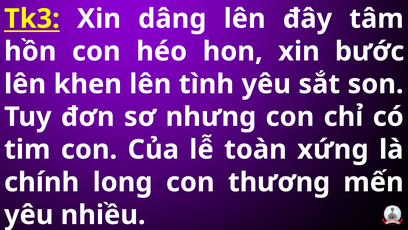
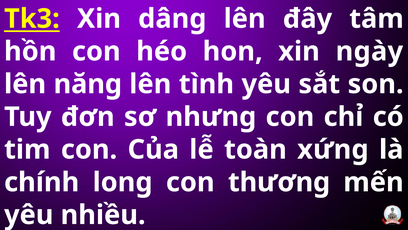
bước: bước -> ngày (369, 51)
khen: khen -> năng (88, 84)
